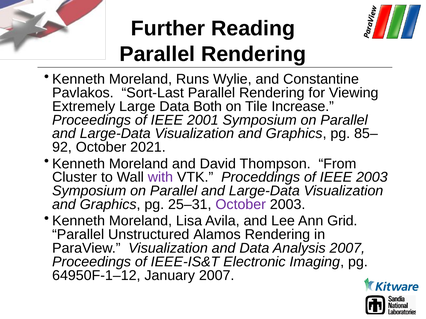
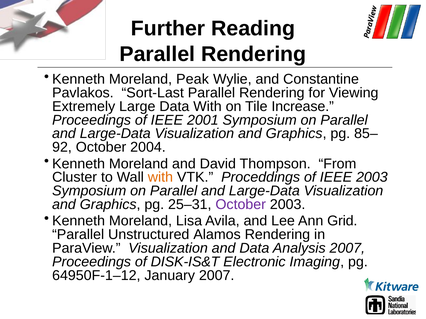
Runs: Runs -> Peak (192, 79)
Data Both: Both -> With (207, 107)
2021: 2021 -> 2004 (148, 147)
with colour: purple -> orange (160, 178)
IEEE-IS&T: IEEE-IS&T -> DISK-IS&T (185, 262)
